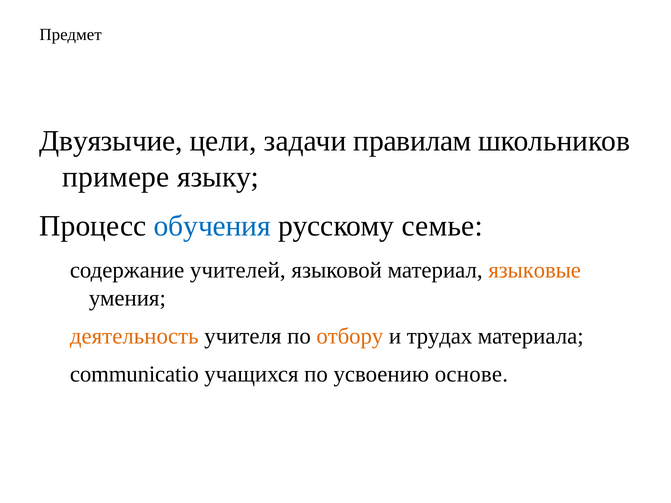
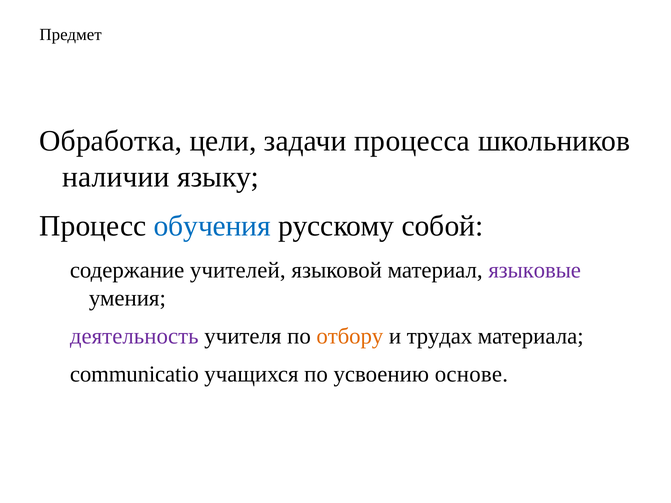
Двуязычие: Двуязычие -> Обработка (111, 141)
правилам: правилам -> процесса (412, 141)
примере: примере -> наличии (116, 177)
семье: семье -> собой (442, 226)
языковые colour: orange -> purple (535, 270)
деятельность colour: orange -> purple (134, 336)
